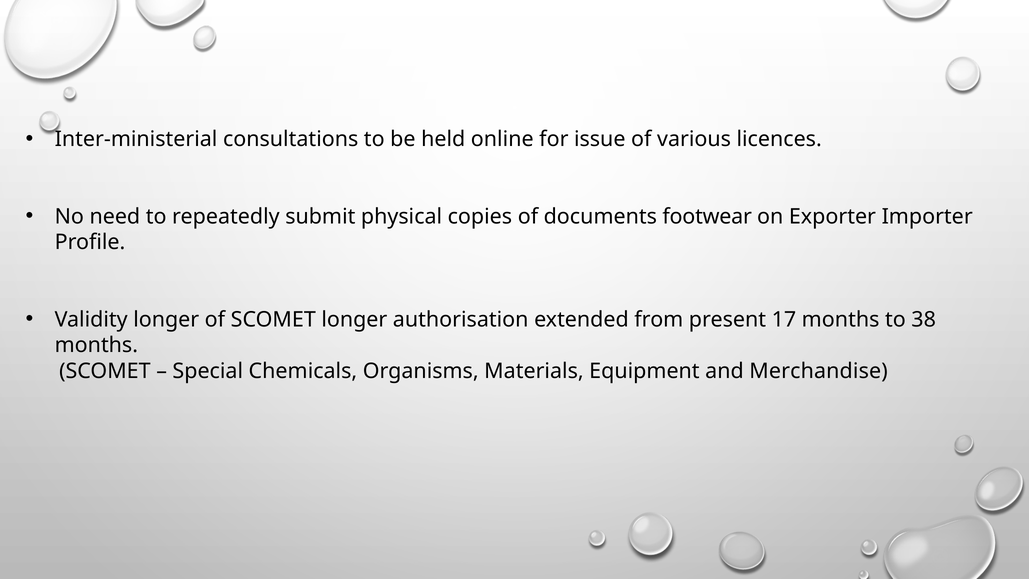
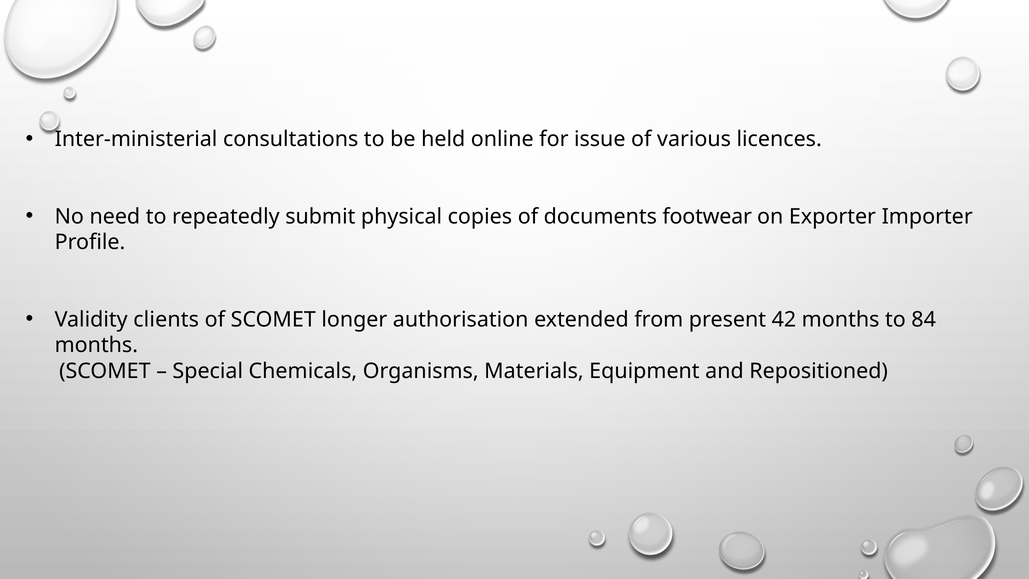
Validity longer: longer -> clients (166, 319)
17: 17 -> 42 (784, 319)
38: 38 -> 84 (924, 319)
Merchandise: Merchandise -> Repositioned (819, 371)
